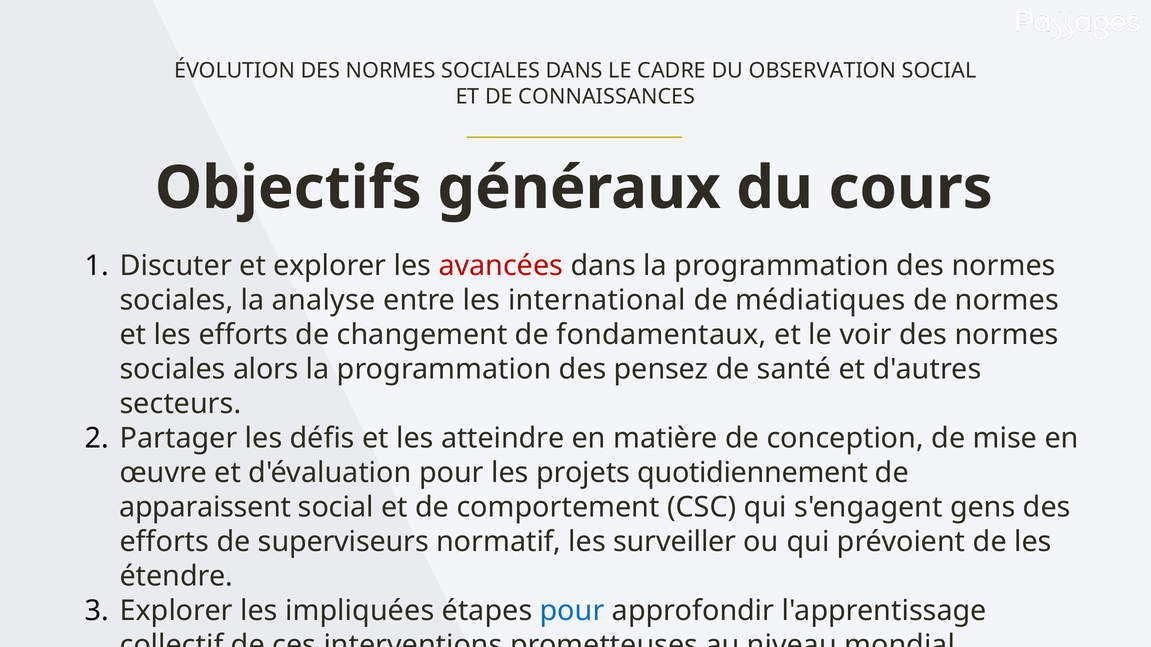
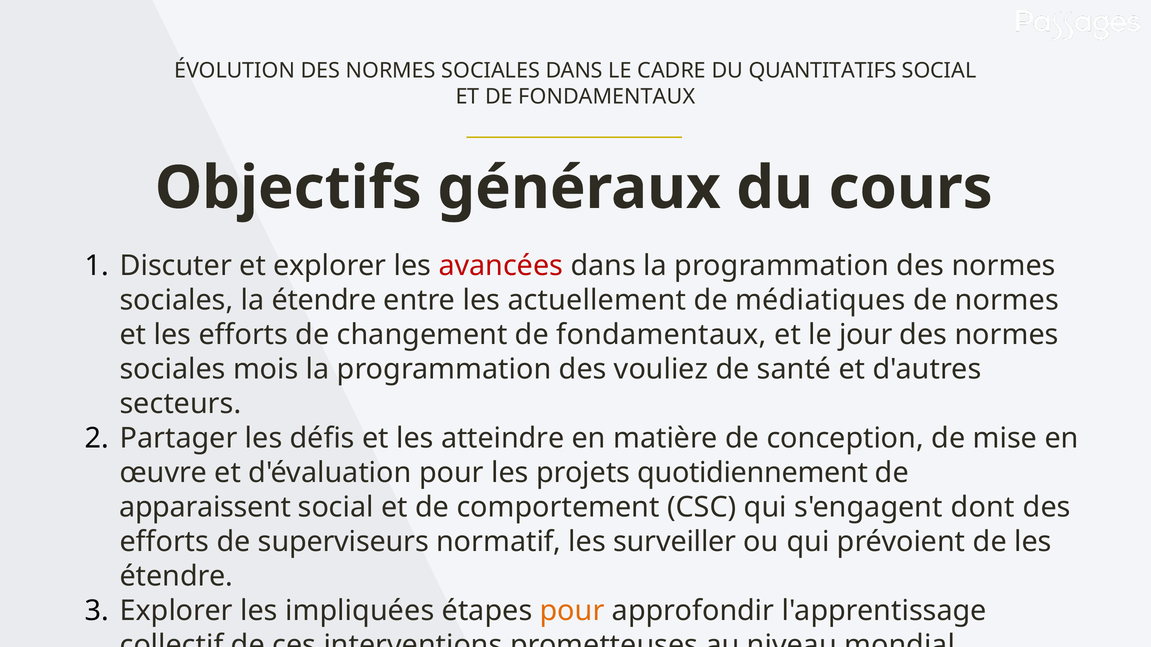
OBSERVATION: OBSERVATION -> QUANTITATIFS (822, 71)
ET DE CONNAISSANCES: CONNAISSANCES -> FONDAMENTAUX (607, 96)
la analyse: analyse -> étendre (324, 300)
international: international -> actuellement (597, 300)
voir: voir -> jour (866, 335)
alors: alors -> mois (266, 369)
pensez: pensez -> vouliez (661, 369)
gens: gens -> dont (983, 508)
pour colour: blue -> orange (572, 611)
